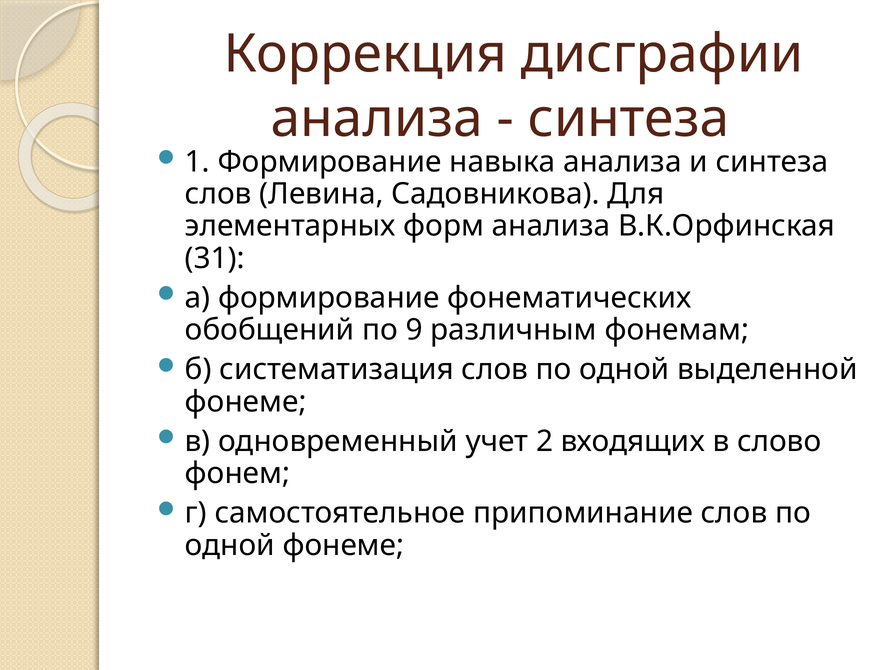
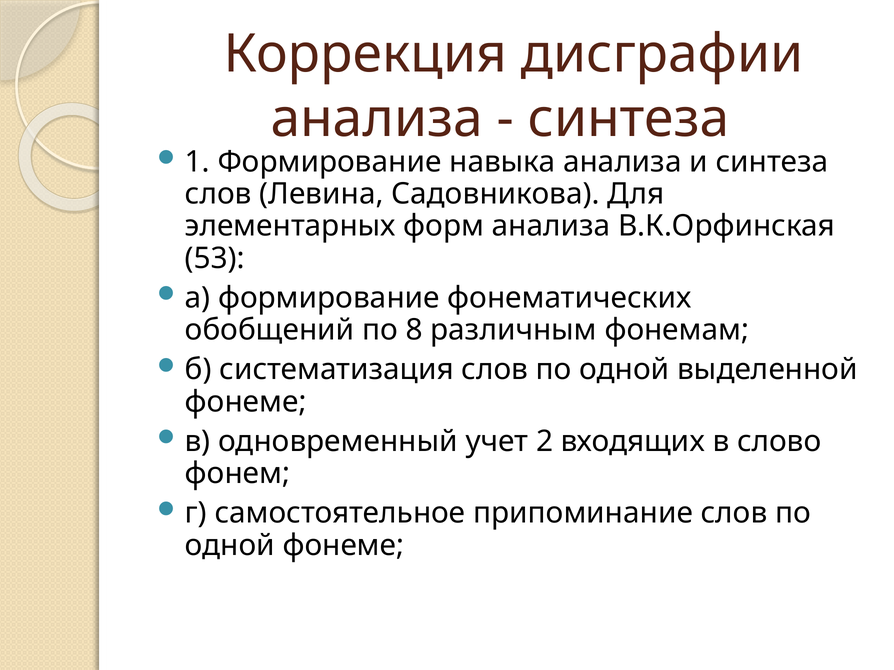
31: 31 -> 53 (215, 258)
9: 9 -> 8 (414, 330)
